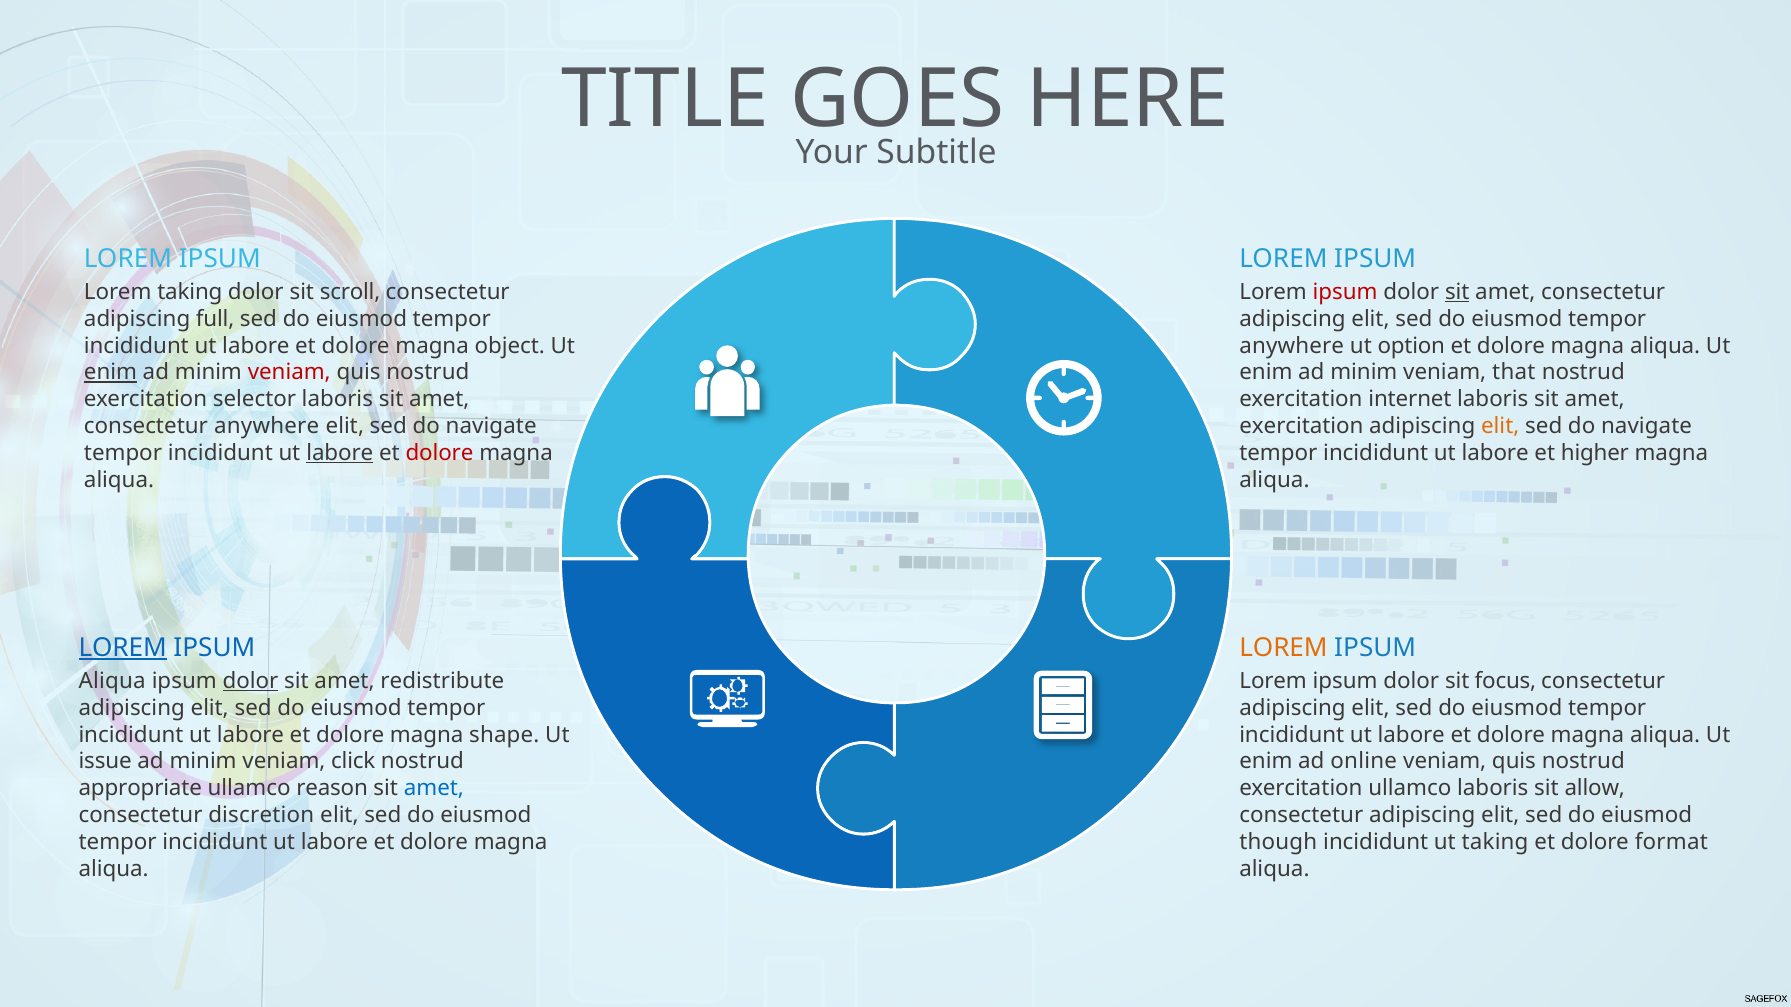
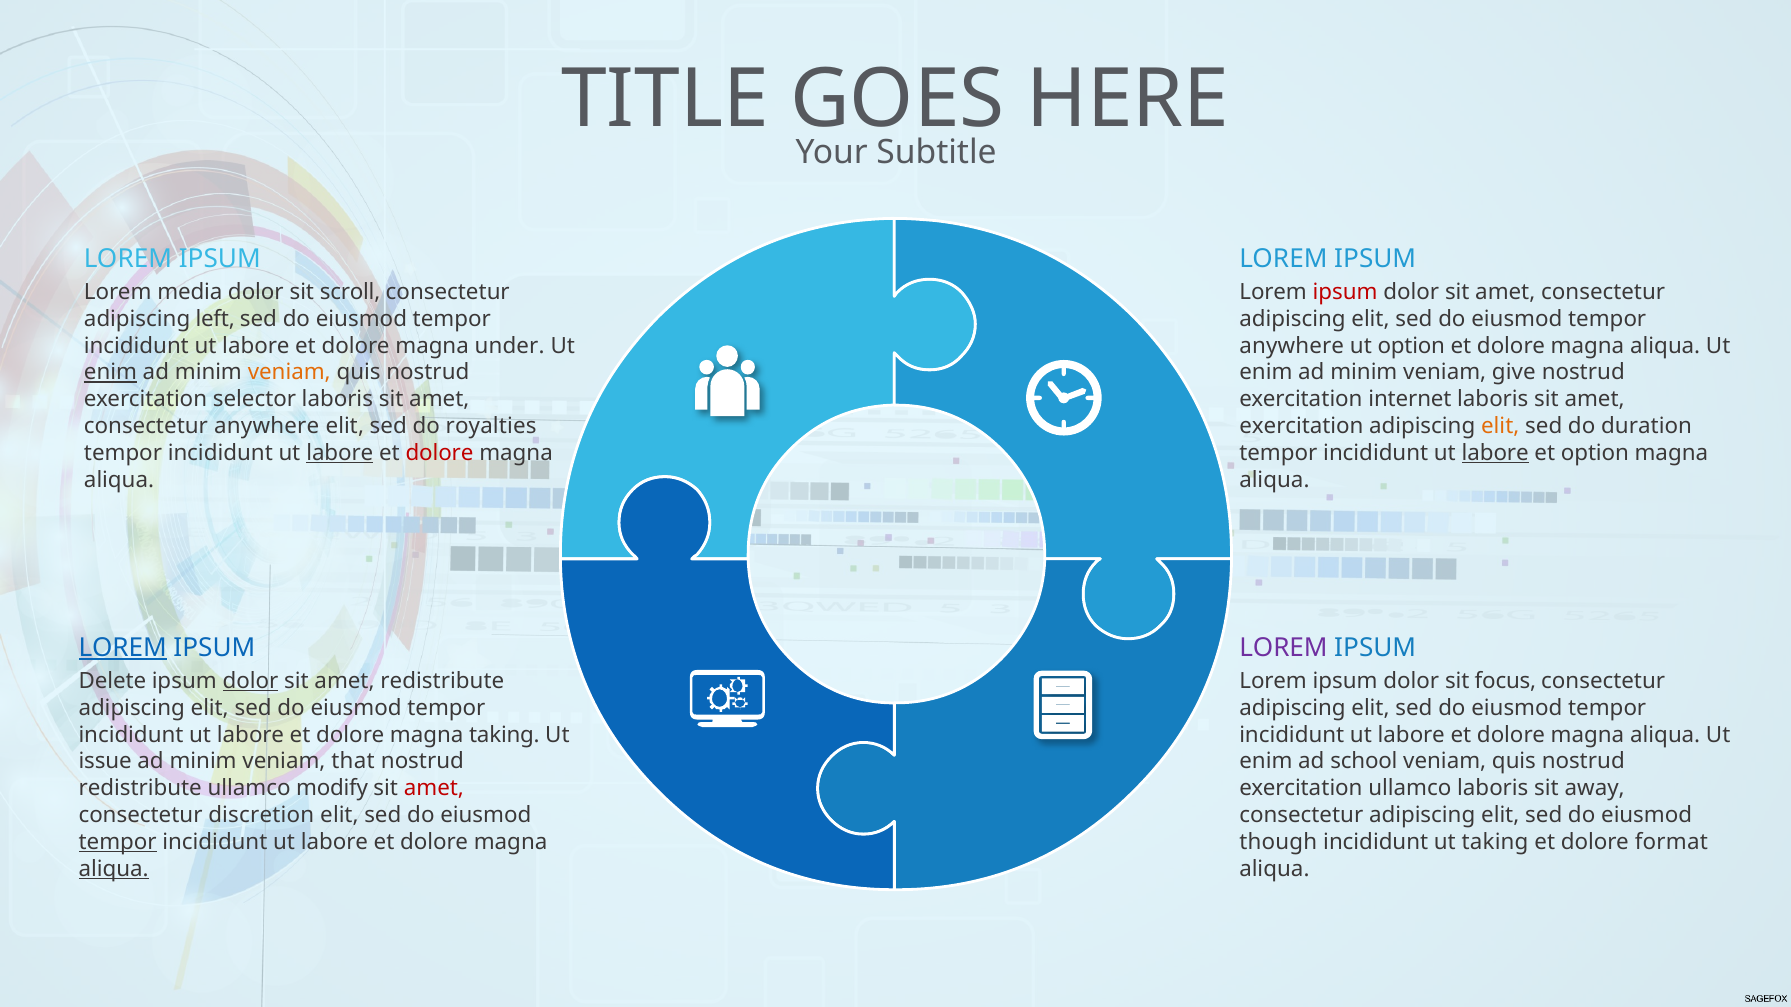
Lorem taking: taking -> media (190, 292)
sit underline: present -> none (1457, 292)
full: full -> left (215, 319)
object: object -> under (510, 346)
veniam colour: red -> orange (289, 373)
that: that -> give (1514, 373)
navigate: navigate -> royalties (491, 426)
navigate: navigate -> duration (1647, 426)
labore underline: none -> present (1495, 453)
et higher: higher -> option (1595, 453)
LOREM colour: orange -> purple (1283, 648)
Aliqua: Aliqua -> Delete (112, 681)
magna shape: shape -> taking (504, 735)
click: click -> that (353, 762)
online: online -> school (1364, 762)
appropriate: appropriate -> redistribute (140, 789)
reason: reason -> modify (332, 789)
amet colour: blue -> red (434, 789)
allow: allow -> away (1595, 789)
tempor underline: none -> present (118, 842)
aliqua underline: none -> present (114, 869)
